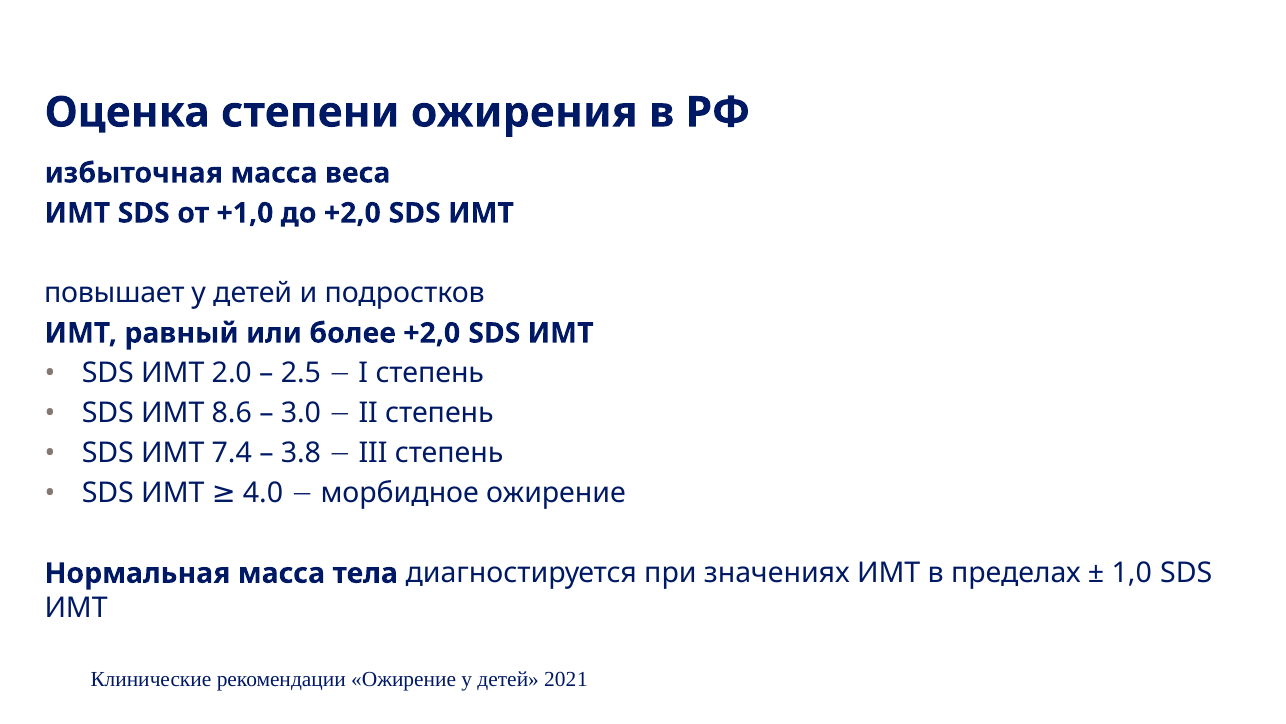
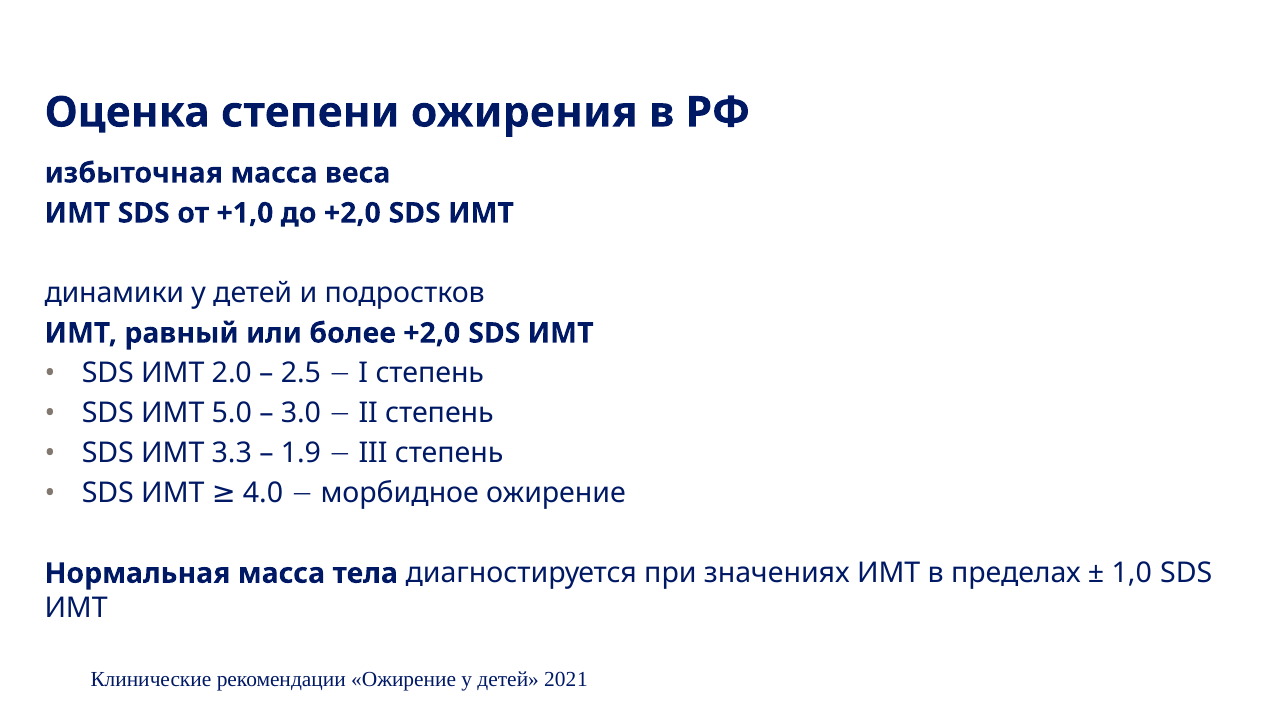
повышает: повышает -> динамики (114, 293)
8.6: 8.6 -> 5.0 (232, 413)
7.4: 7.4 -> 3.3 (232, 453)
3.8: 3.8 -> 1.9 (301, 453)
